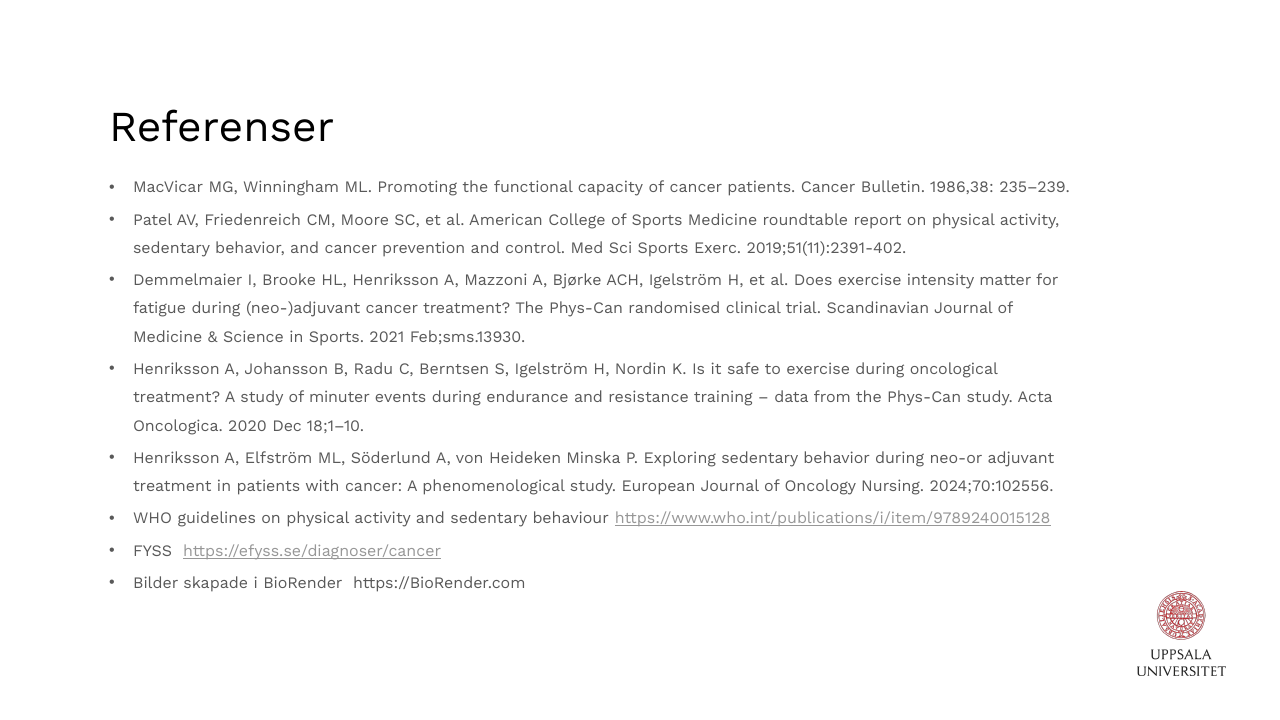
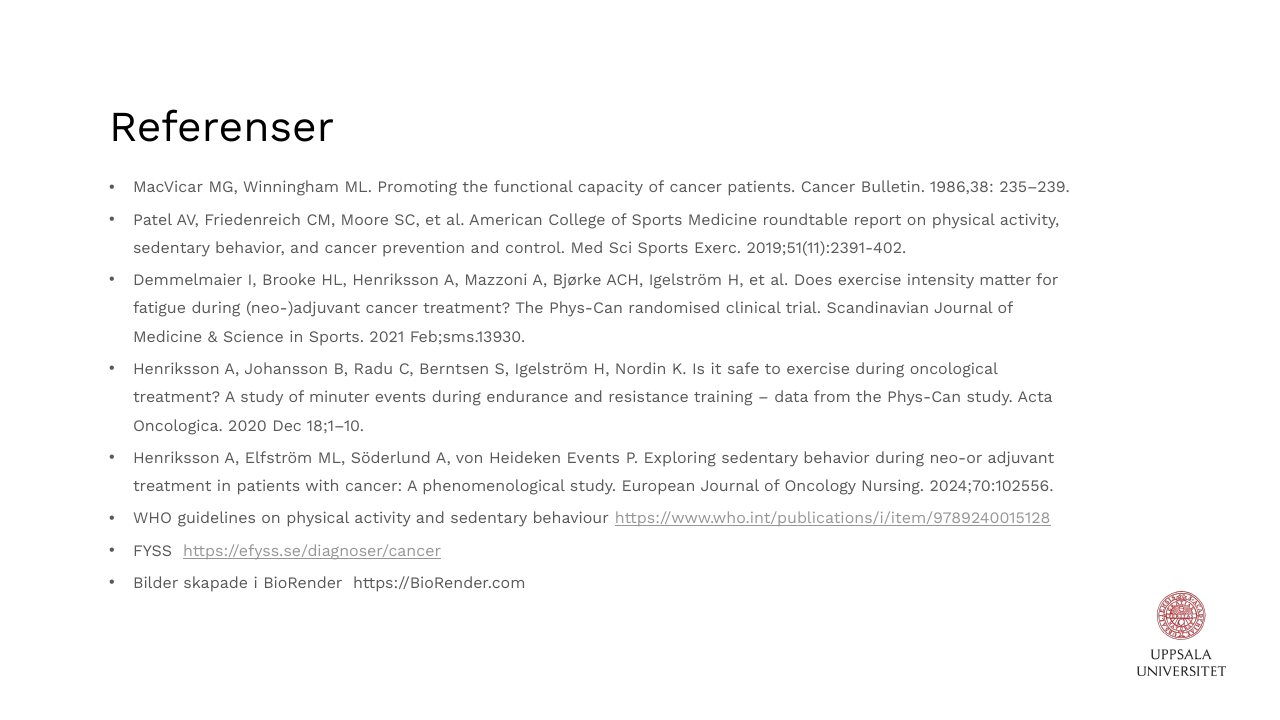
Heideken Minska: Minska -> Events (593, 458)
